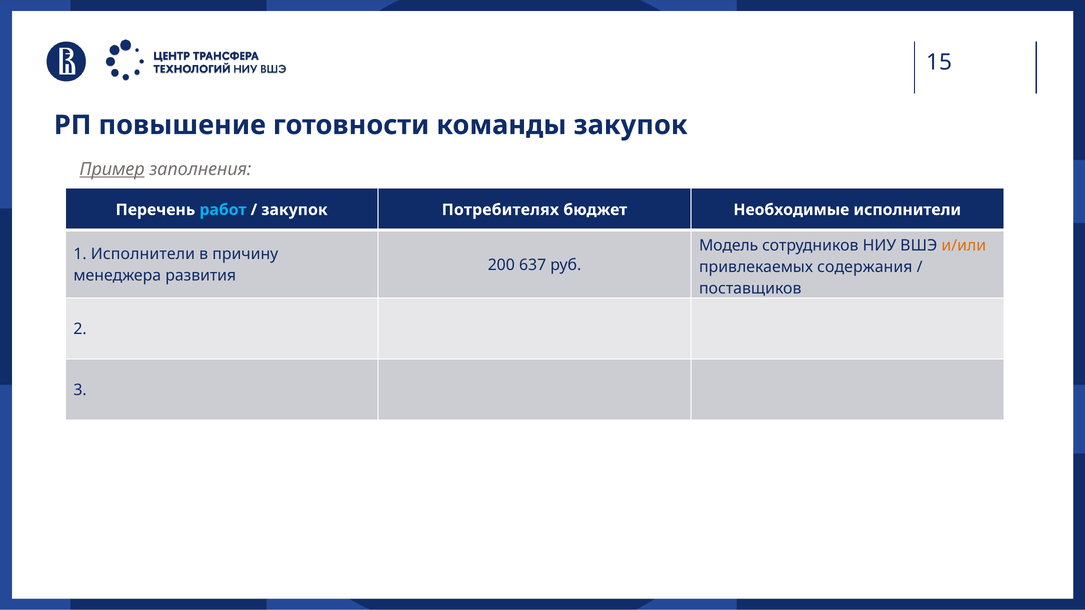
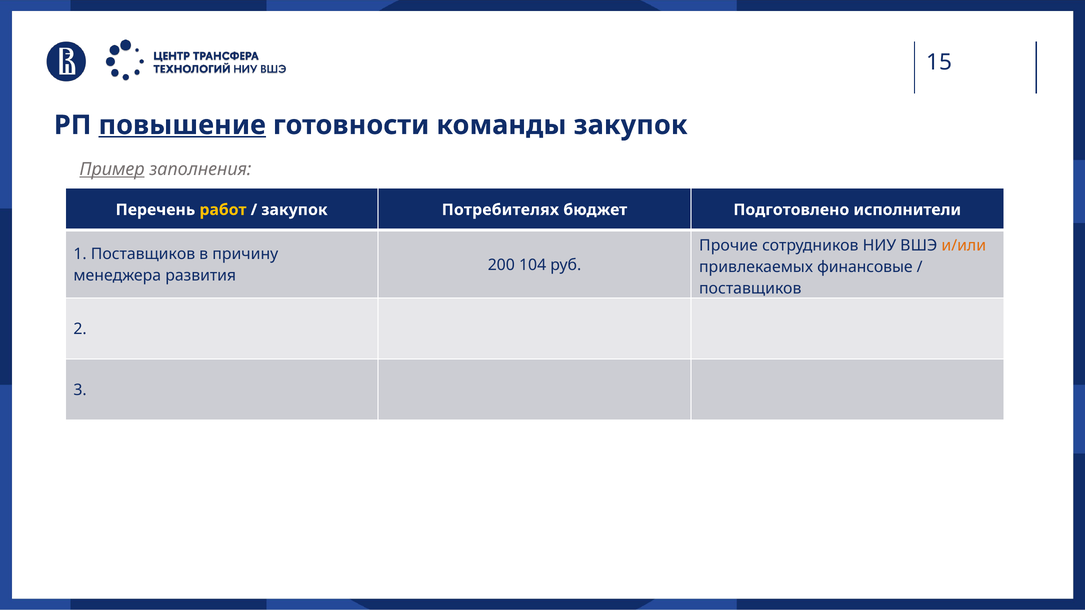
повышение underline: none -> present (182, 125)
работ colour: light blue -> yellow (223, 210)
Необходимые: Необходимые -> Подготовлено (791, 210)
Модель: Модель -> Прочие (729, 246)
1 Исполнители: Исполнители -> Поставщиков (143, 254)
637: 637 -> 104 (533, 265)
содержания: содержания -> финансовые (865, 267)
